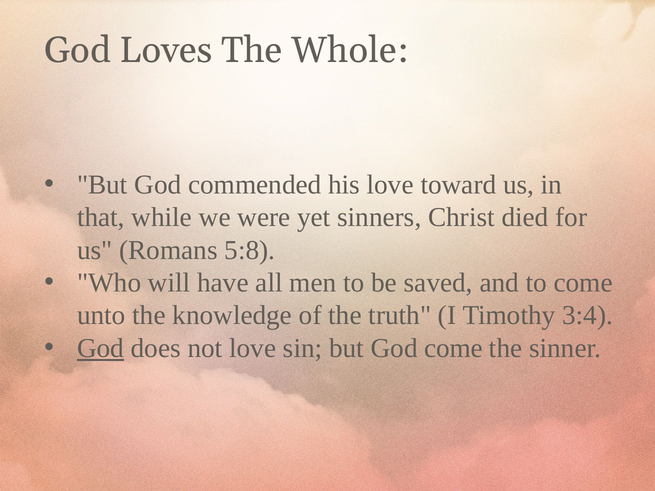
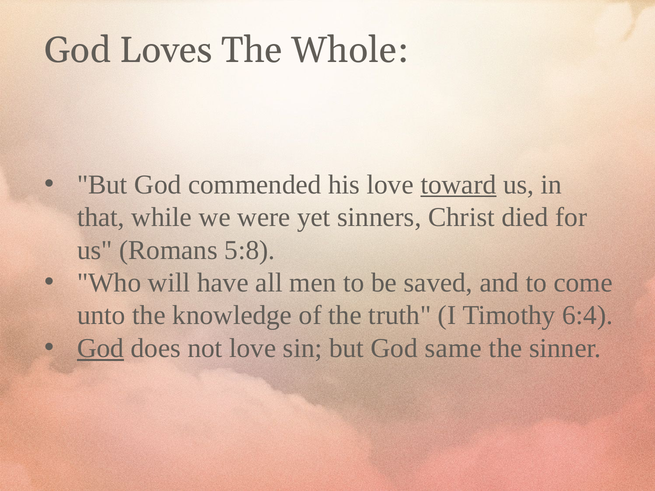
toward underline: none -> present (458, 185)
3:4: 3:4 -> 6:4 (588, 316)
God come: come -> same (453, 348)
